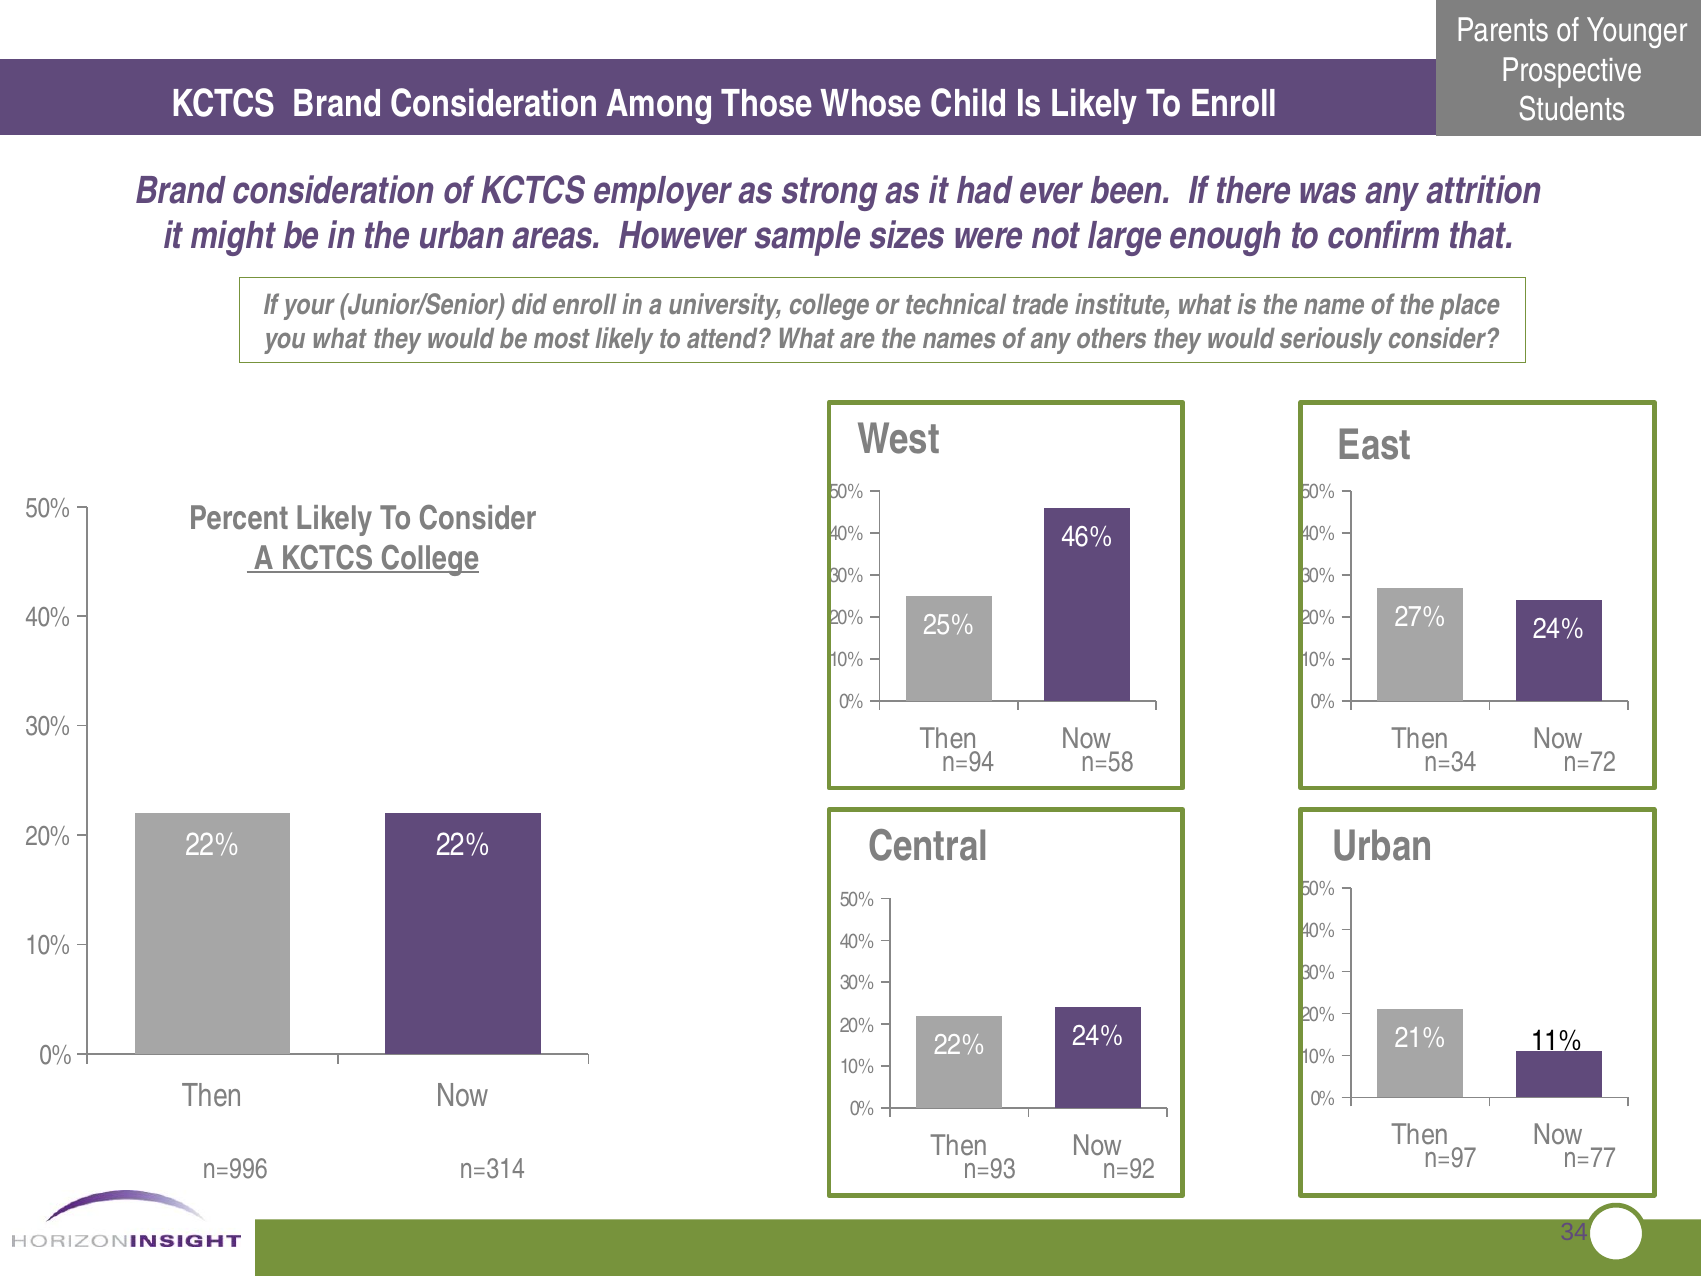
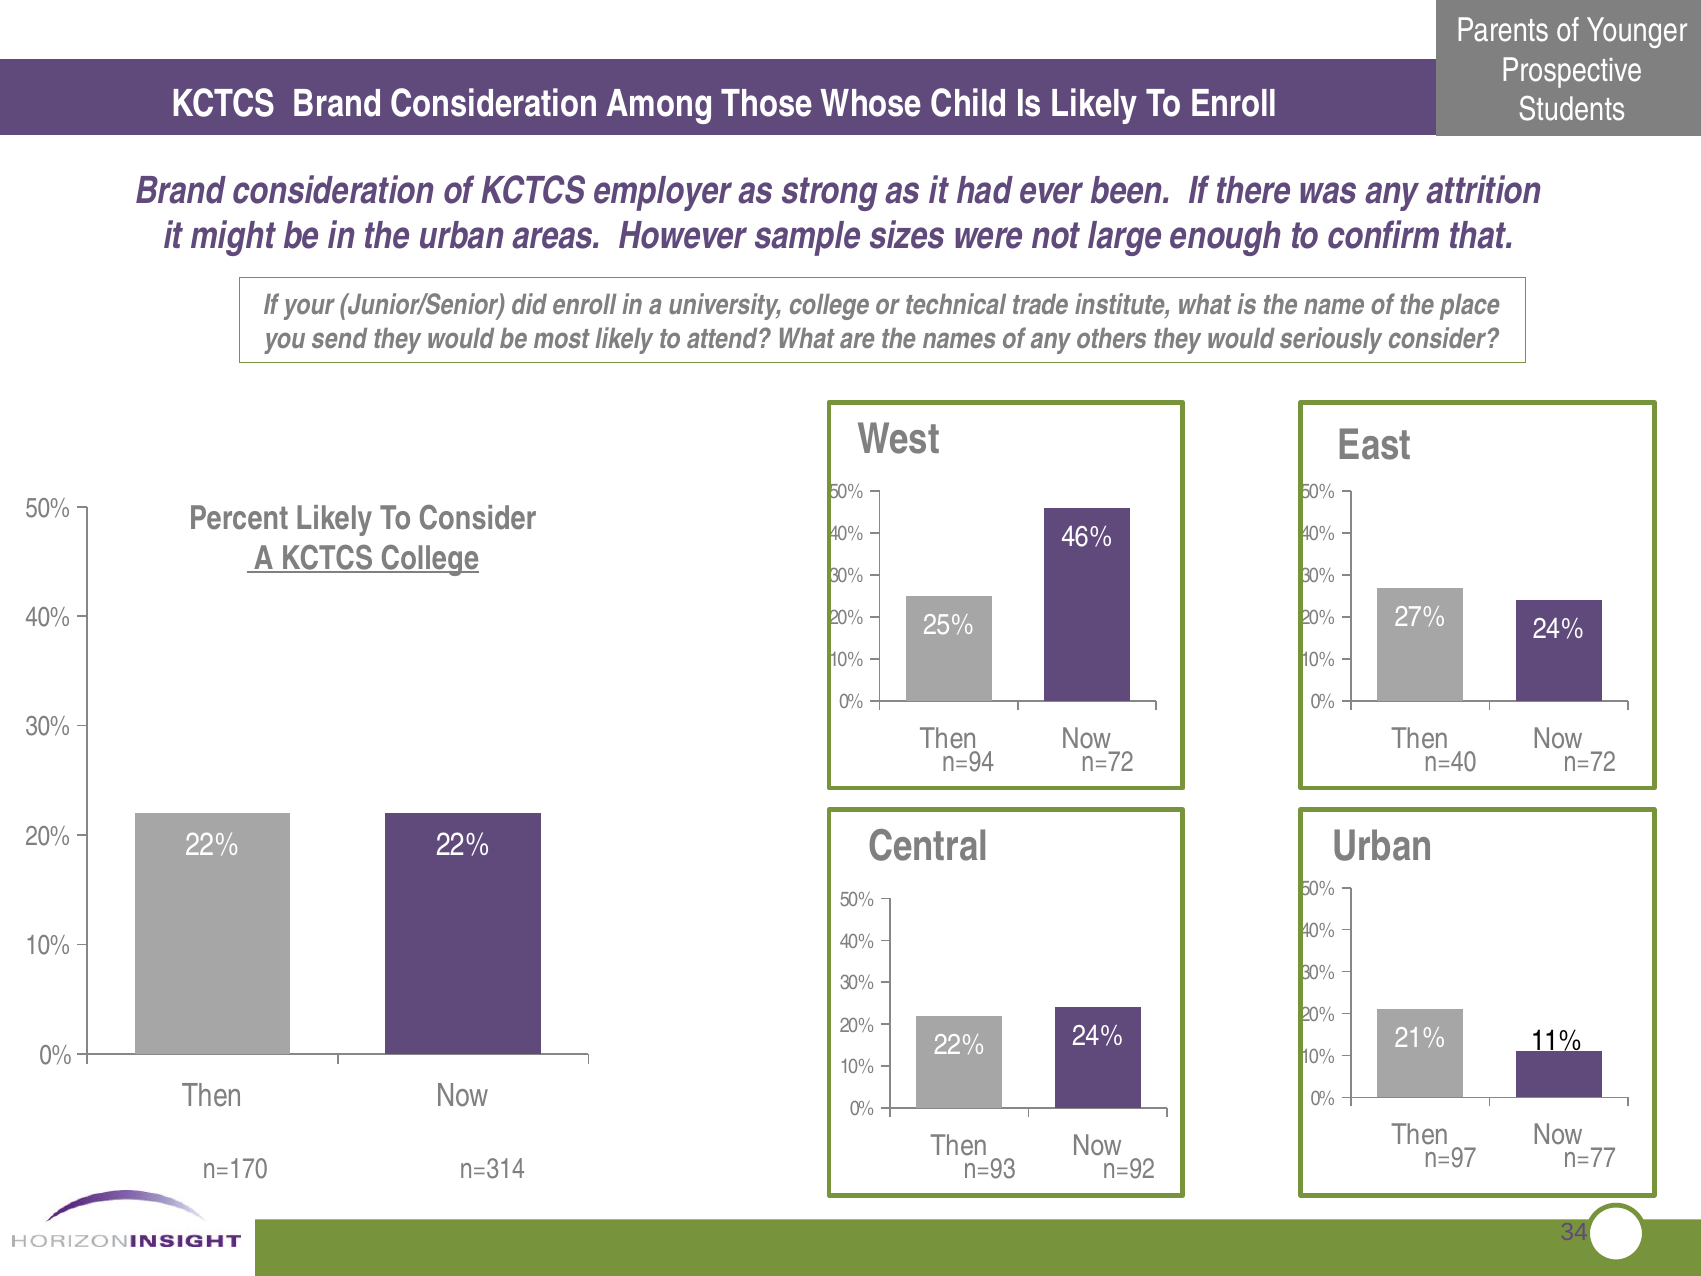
you what: what -> send (339, 339)
n=58: n=58 -> n=72 (1108, 762)
n=34: n=34 -> n=40 (1451, 762)
n=996: n=996 -> n=170 (235, 1169)
